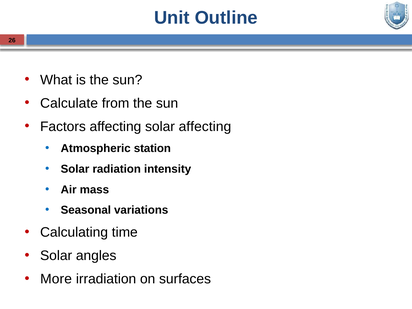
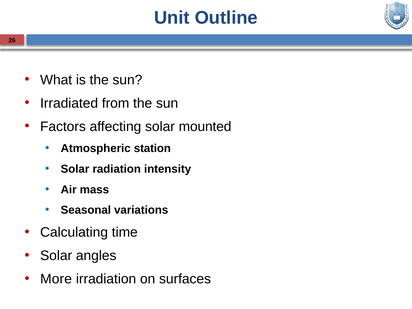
Calculate: Calculate -> Irradiated (69, 103)
solar affecting: affecting -> mounted (205, 127)
